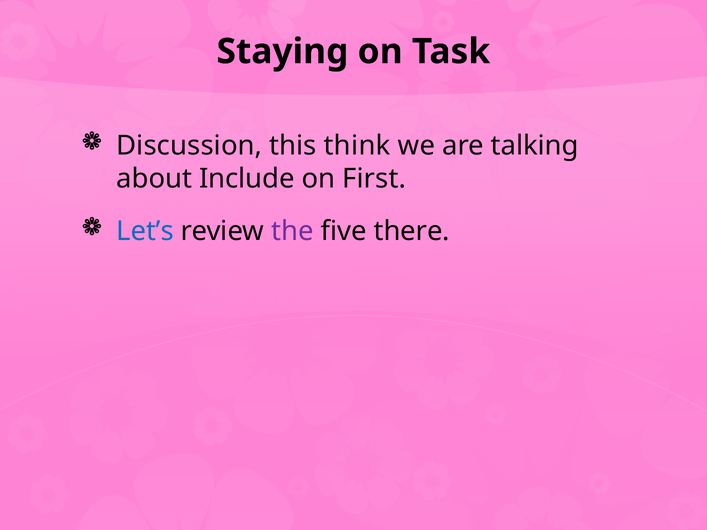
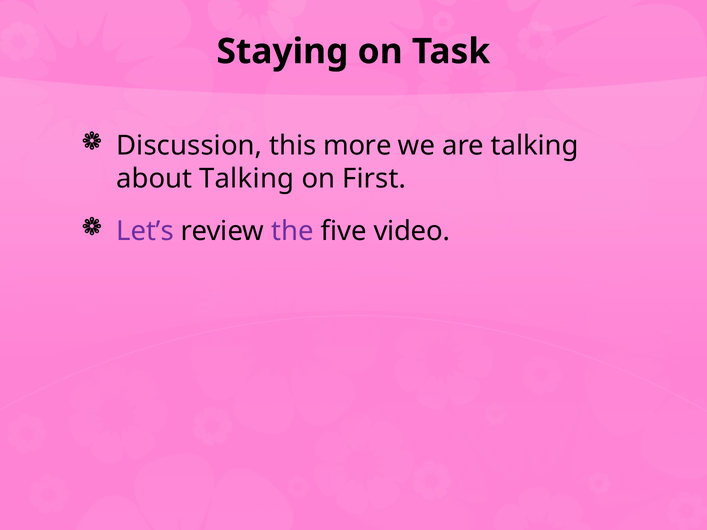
think: think -> more (357, 146)
about Include: Include -> Talking (247, 179)
Let’s colour: blue -> purple (145, 231)
there: there -> video (412, 231)
